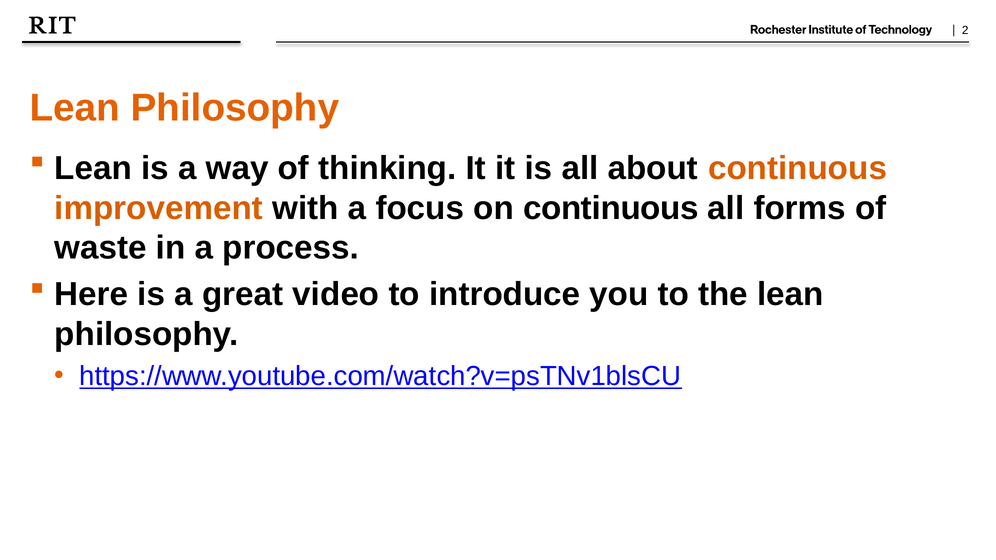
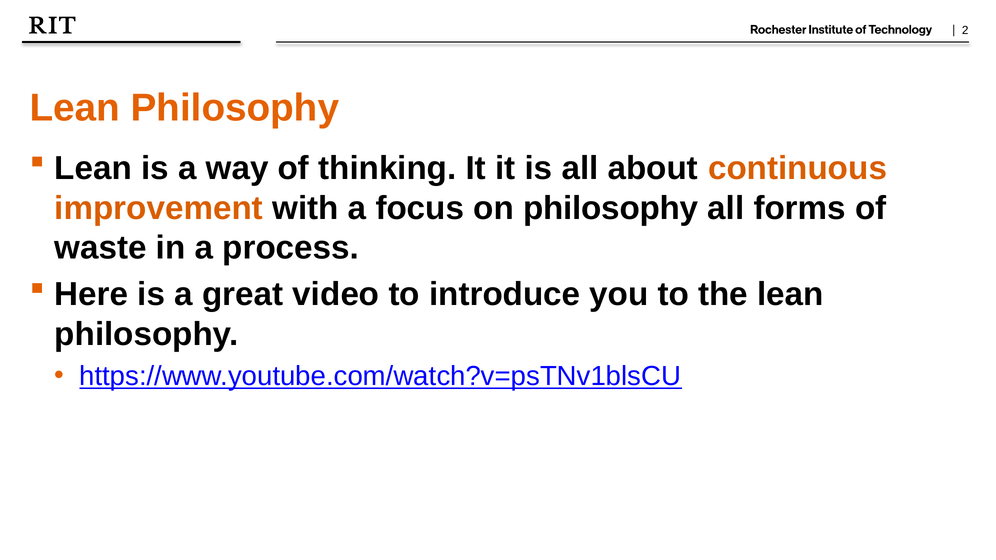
on continuous: continuous -> philosophy (611, 208)
